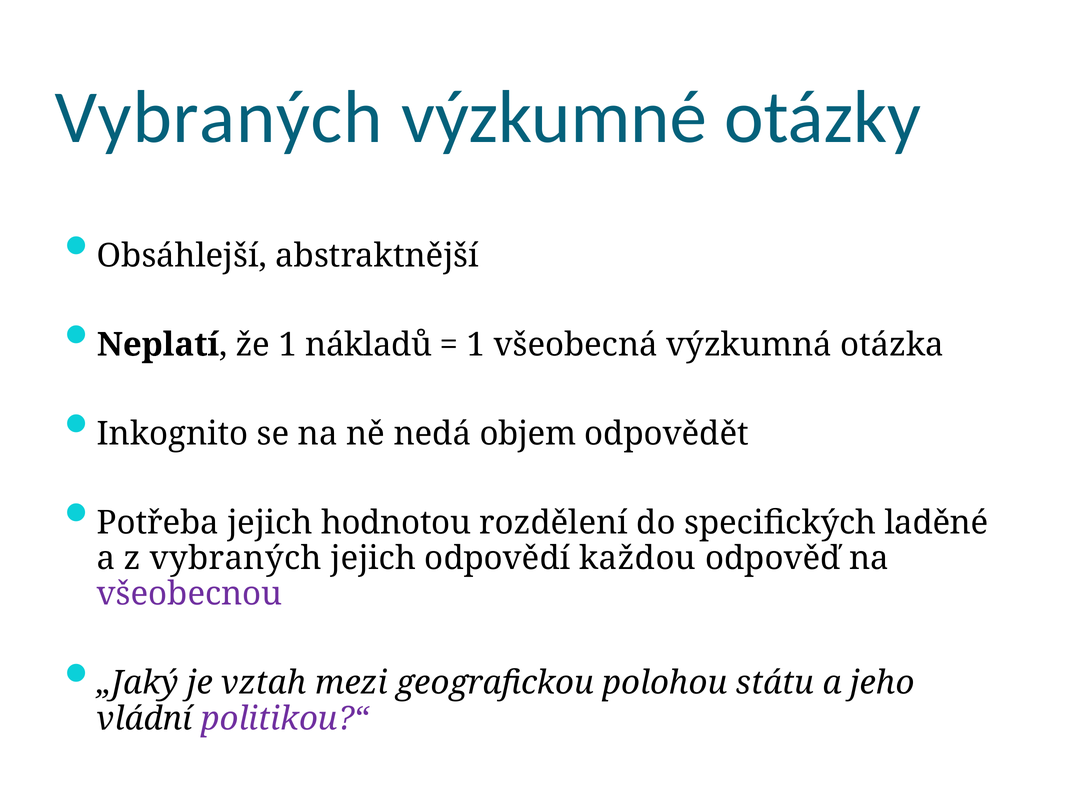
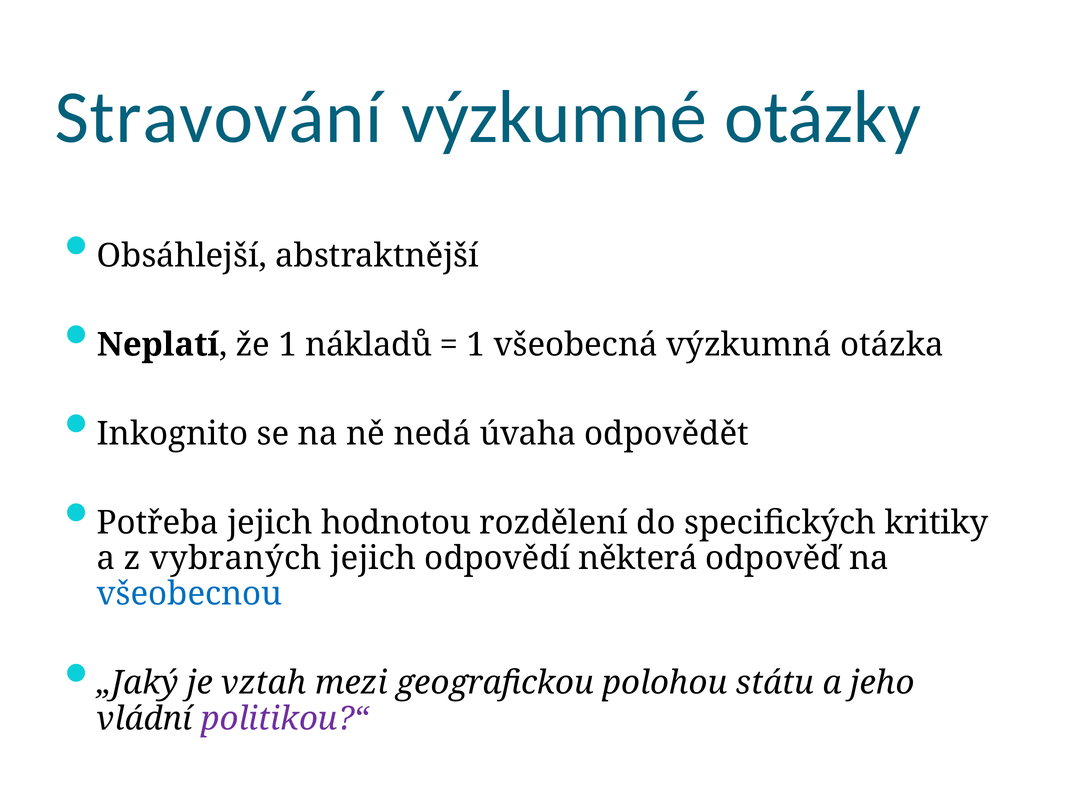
Vybraných: Vybraných -> Stravování (219, 117)
objem: objem -> úvaha (528, 434)
laděné: laděné -> kritiky (936, 523)
každou: každou -> některá (638, 559)
všeobecnou colour: purple -> blue (190, 594)
